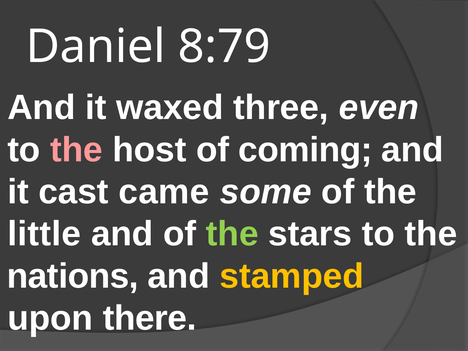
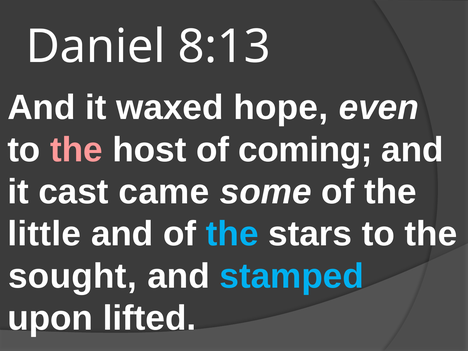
8:79: 8:79 -> 8:13 (224, 47)
three: three -> hope (281, 108)
the colour: light green -> light blue (232, 234)
nations: nations -> sought (72, 276)
stamped colour: yellow -> light blue (292, 276)
there: there -> lifted (149, 318)
